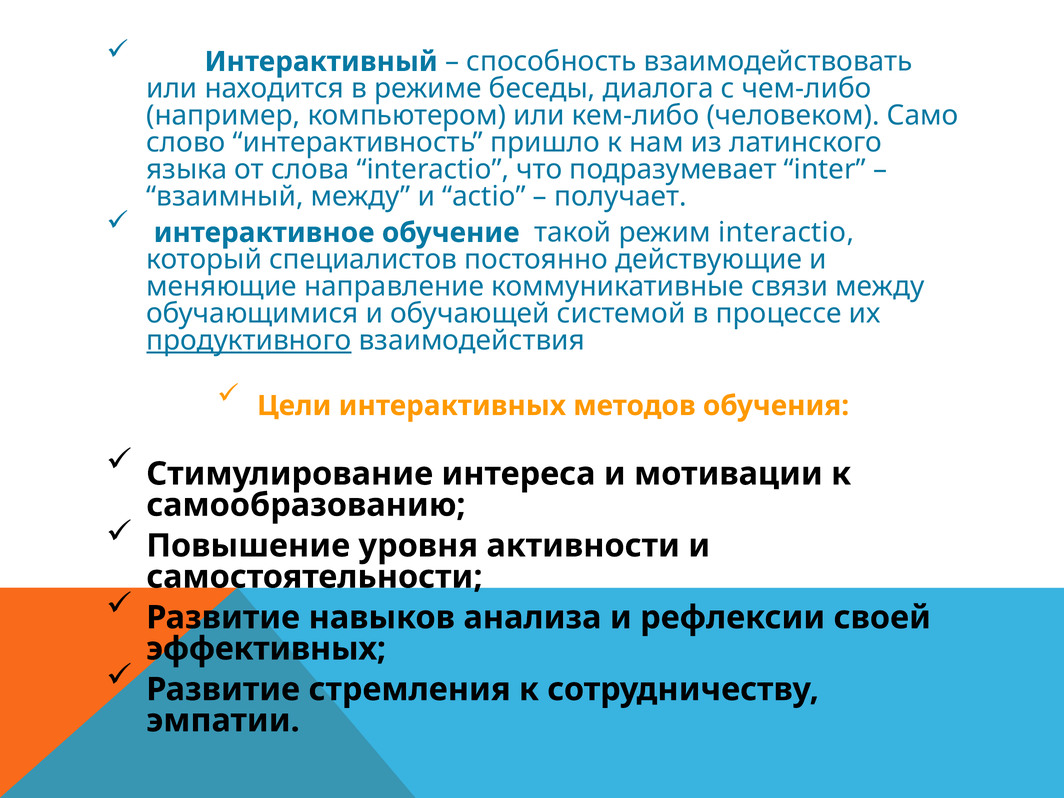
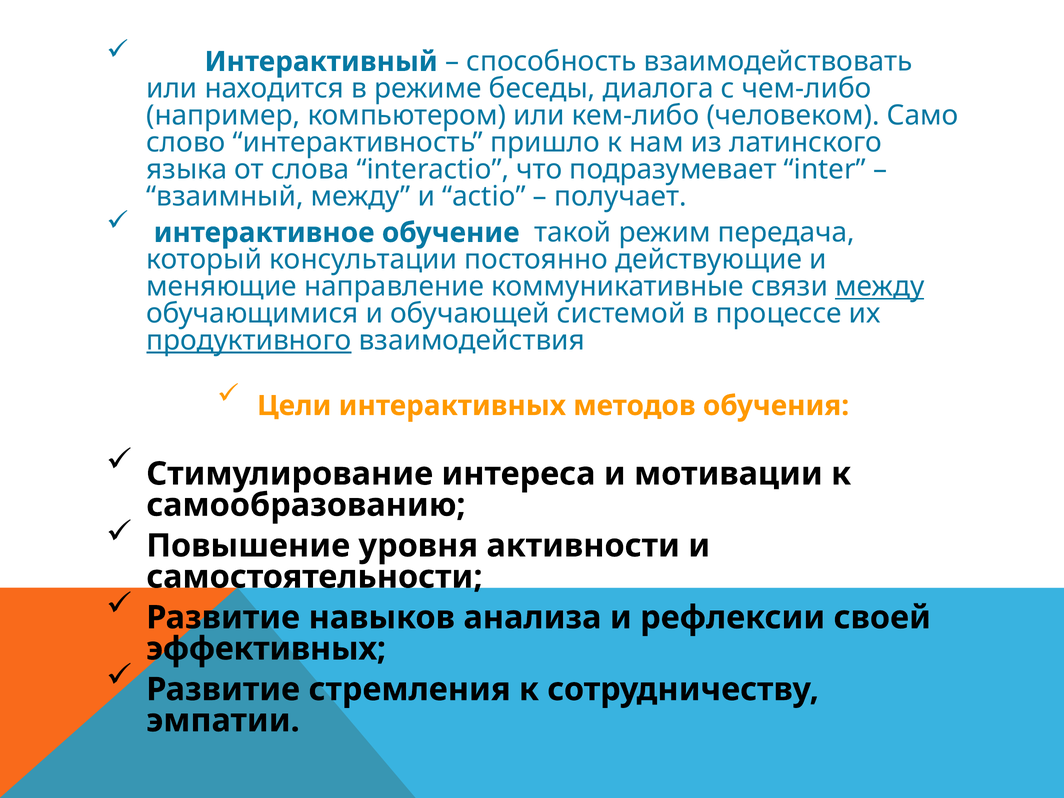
режим interactio: interactio -> передача (786, 233)
специалистов: специалистов -> консультации (363, 260)
между underline: none -> present (880, 287)
